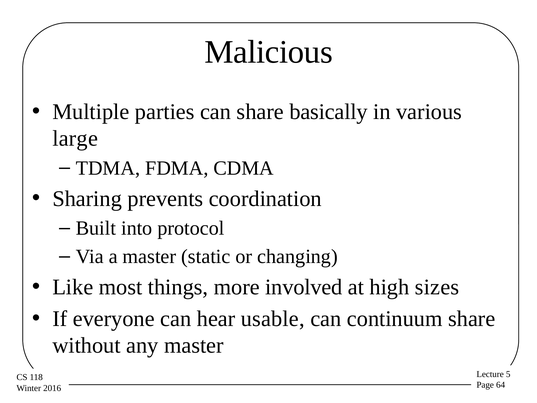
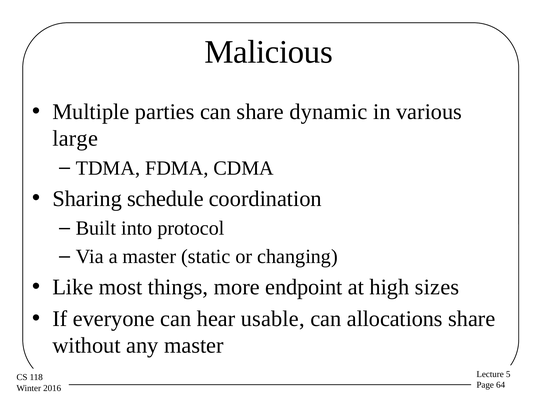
basically: basically -> dynamic (328, 112)
prevents: prevents -> schedule (165, 198)
involved: involved -> endpoint (304, 287)
continuum: continuum -> allocations (395, 318)
